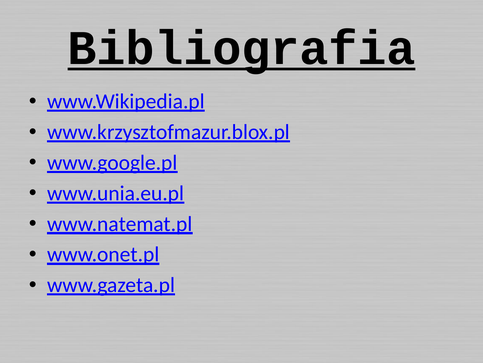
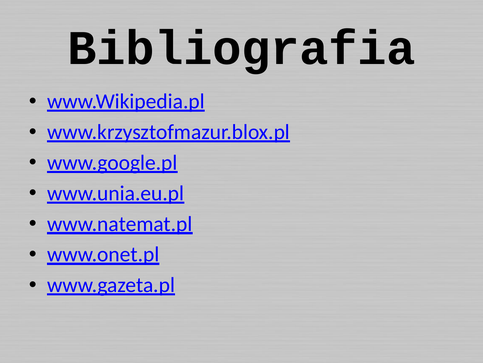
Bibliografia underline: present -> none (241, 48)
